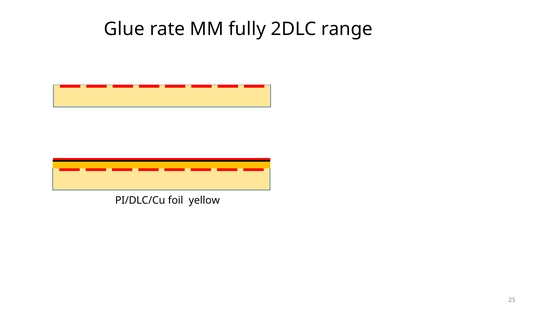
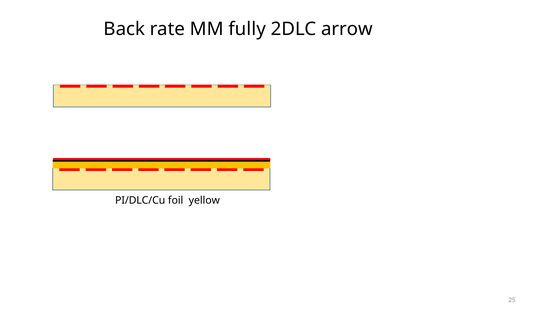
Glue: Glue -> Back (124, 29)
range: range -> arrow (347, 29)
